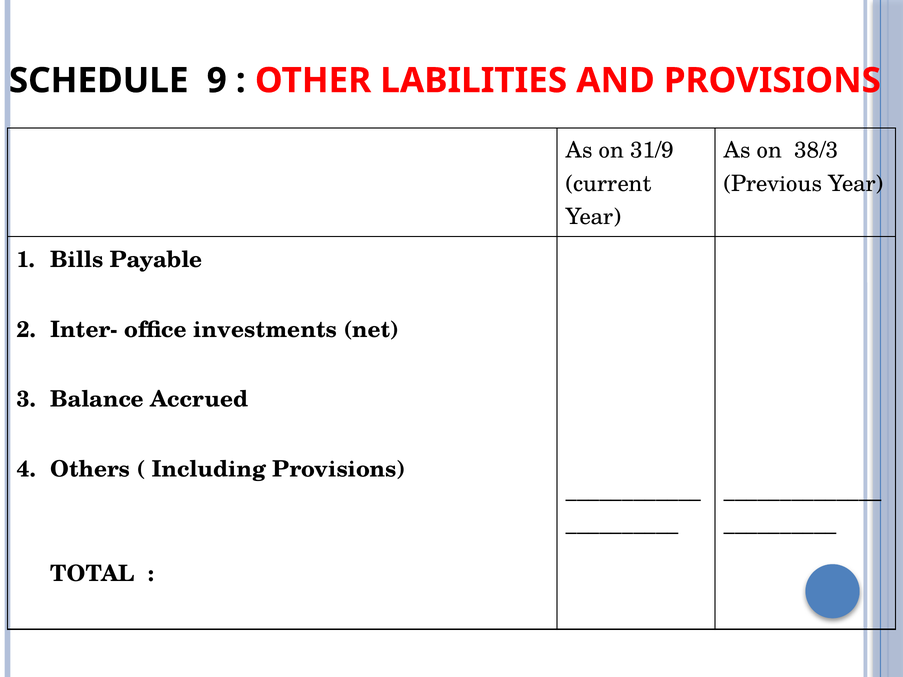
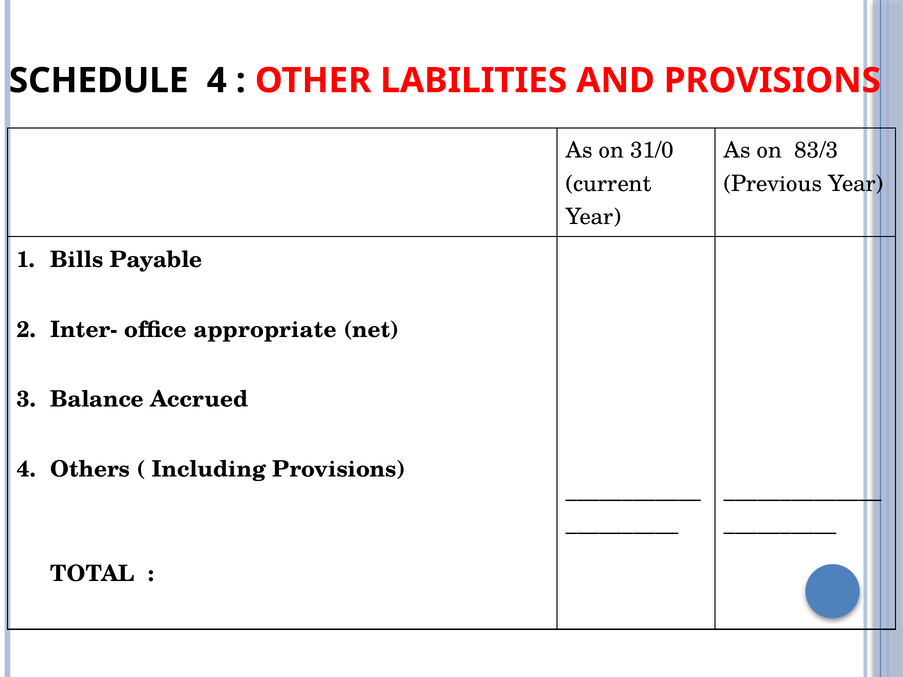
SCHEDULE 9: 9 -> 4 (217, 81)
31/9: 31/9 -> 31/0 (652, 151)
38/3: 38/3 -> 83/3 (816, 151)
investments: investments -> appropriate (265, 330)
